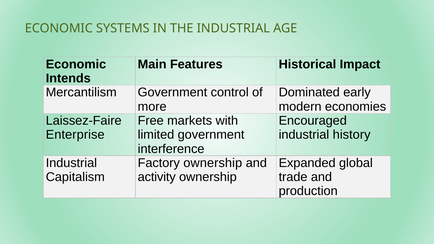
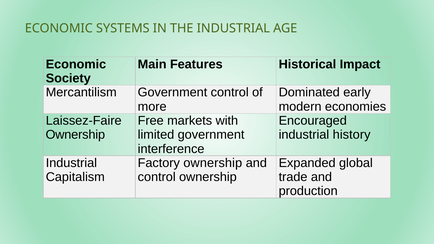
Intends: Intends -> Society (68, 78)
Enterprise: Enterprise -> Ownership (75, 135)
activity: activity -> control (157, 177)
